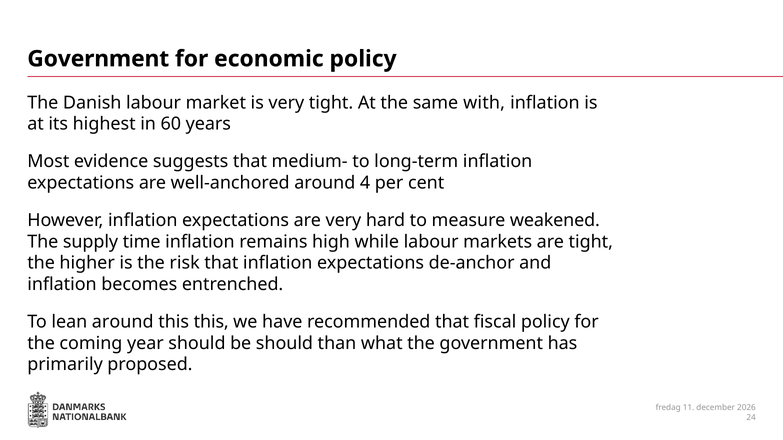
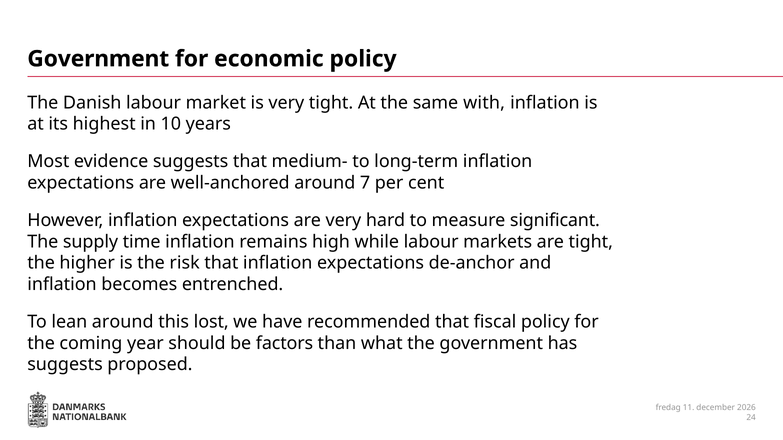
60: 60 -> 10 (171, 124)
4: 4 -> 7 (365, 183)
weakened: weakened -> significant (555, 221)
this this: this -> lost (211, 322)
be should: should -> factors (285, 344)
primarily: primarily -> suggests (65, 365)
